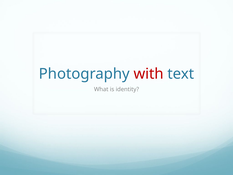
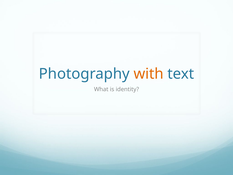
with colour: red -> orange (149, 74)
